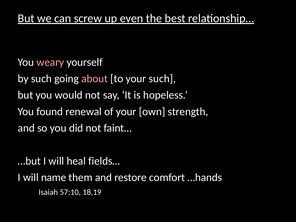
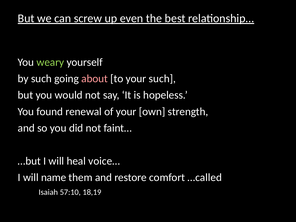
weary colour: pink -> light green (50, 62)
fields…: fields… -> voice… (104, 161)
…hands: …hands -> …called (205, 177)
